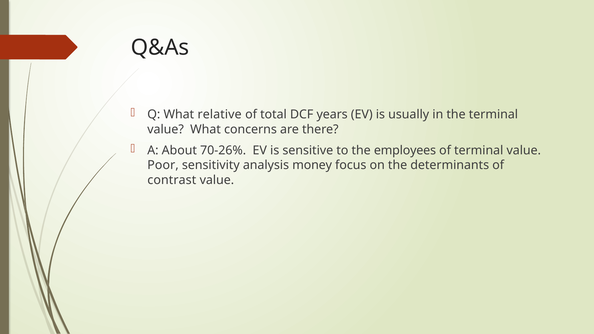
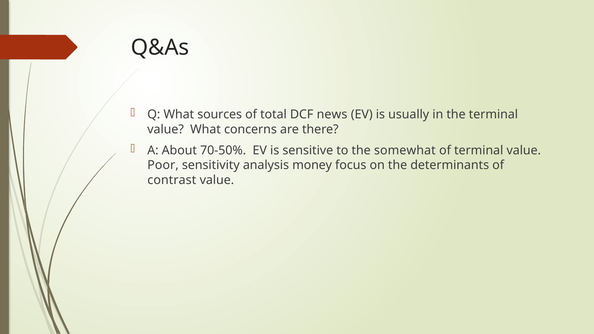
relative: relative -> sources (220, 114)
years: years -> news (332, 114)
70-26%: 70-26% -> 70-50% (223, 150)
employees: employees -> somewhat (405, 150)
